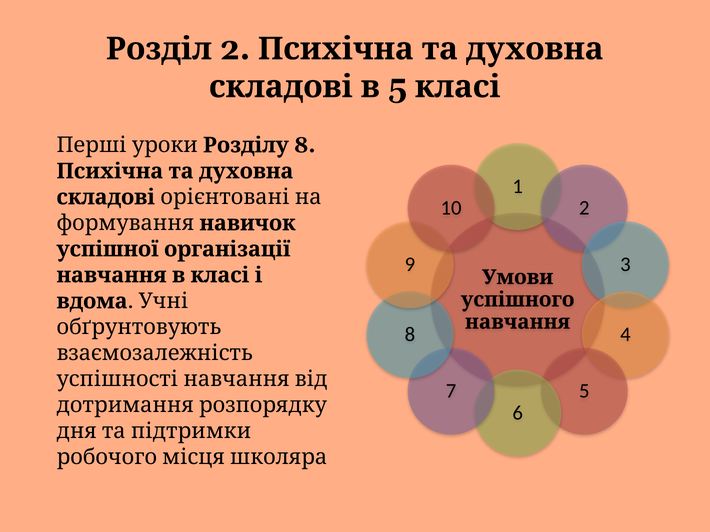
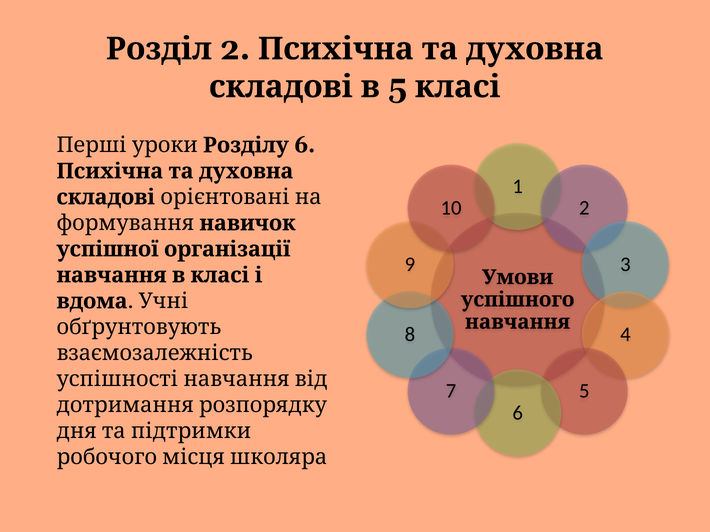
8: 8 -> 6 (305, 145)
